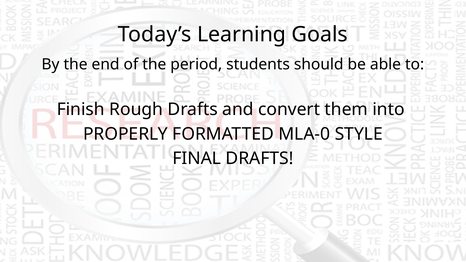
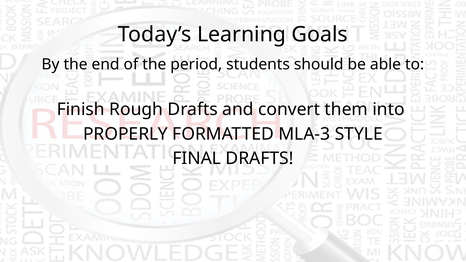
MLA-0: MLA-0 -> MLA-3 (304, 134)
